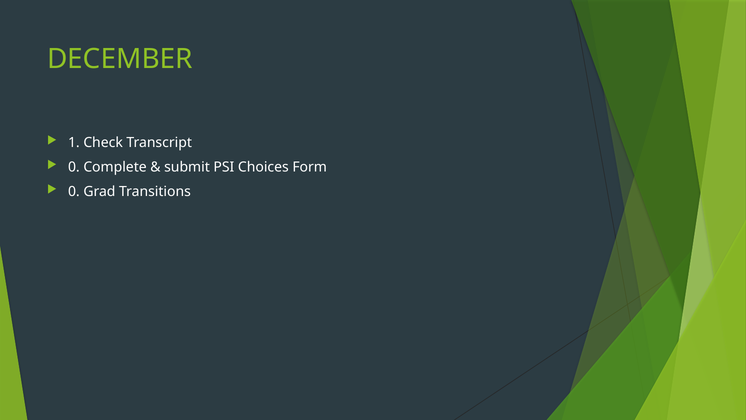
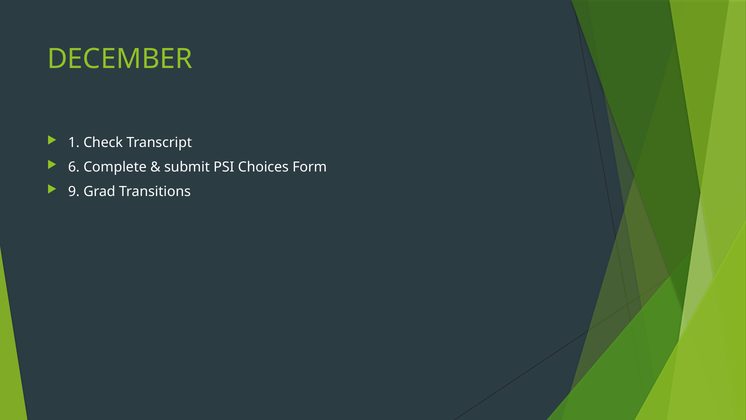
0: 0 -> 6 (74, 167)
0: 0 -> 9 (74, 192)
